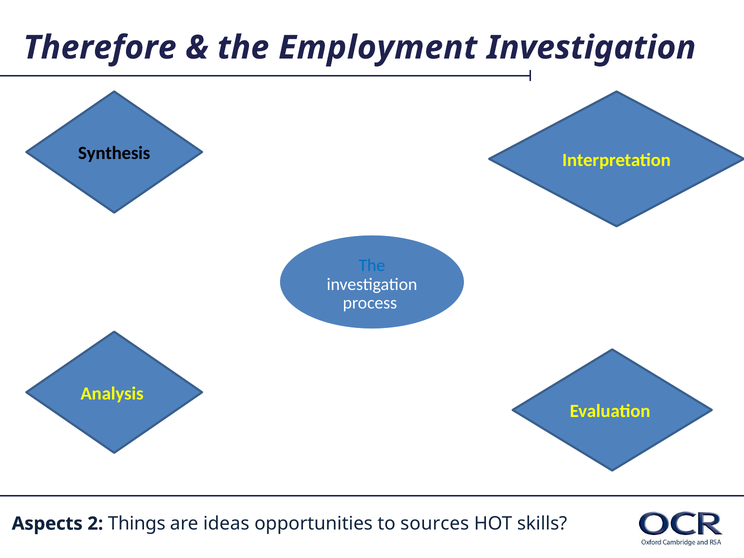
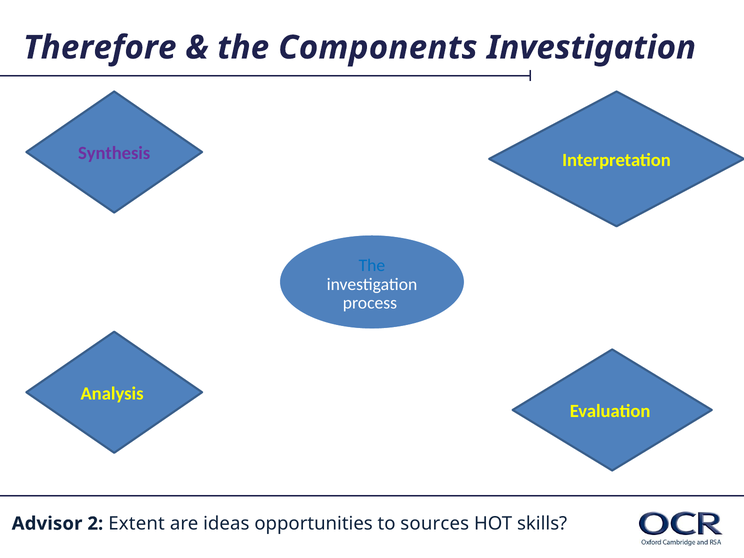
Employment: Employment -> Components (378, 48)
Synthesis colour: black -> purple (114, 153)
Aspects: Aspects -> Advisor (47, 524)
Things: Things -> Extent (137, 524)
